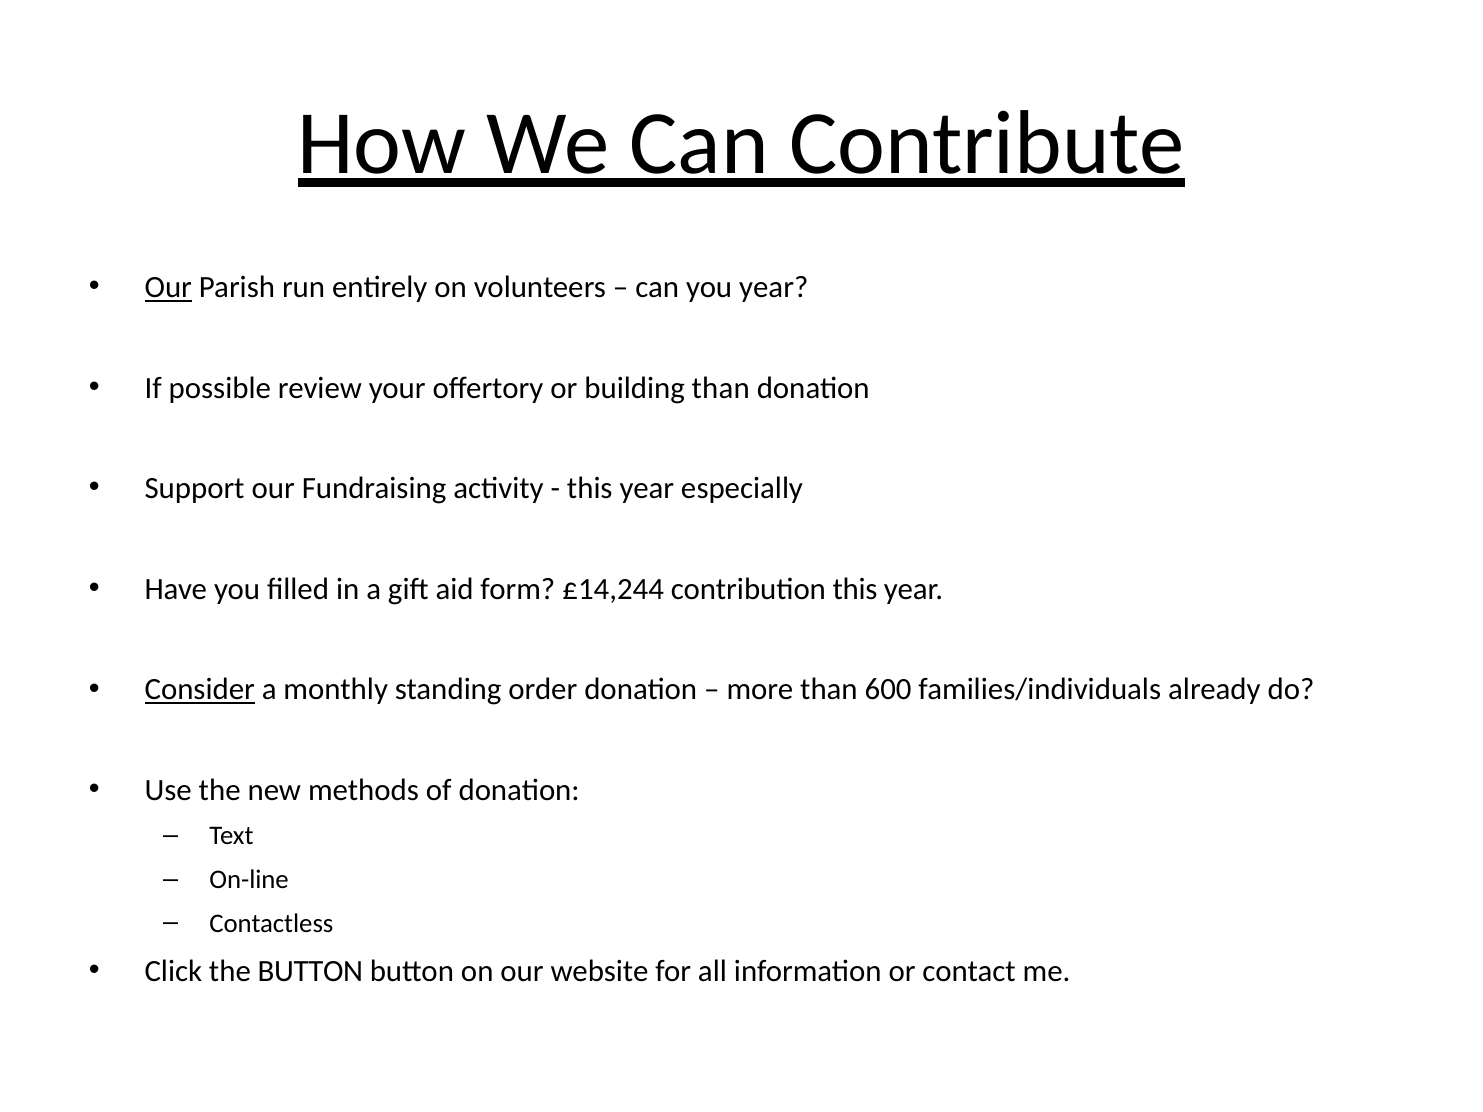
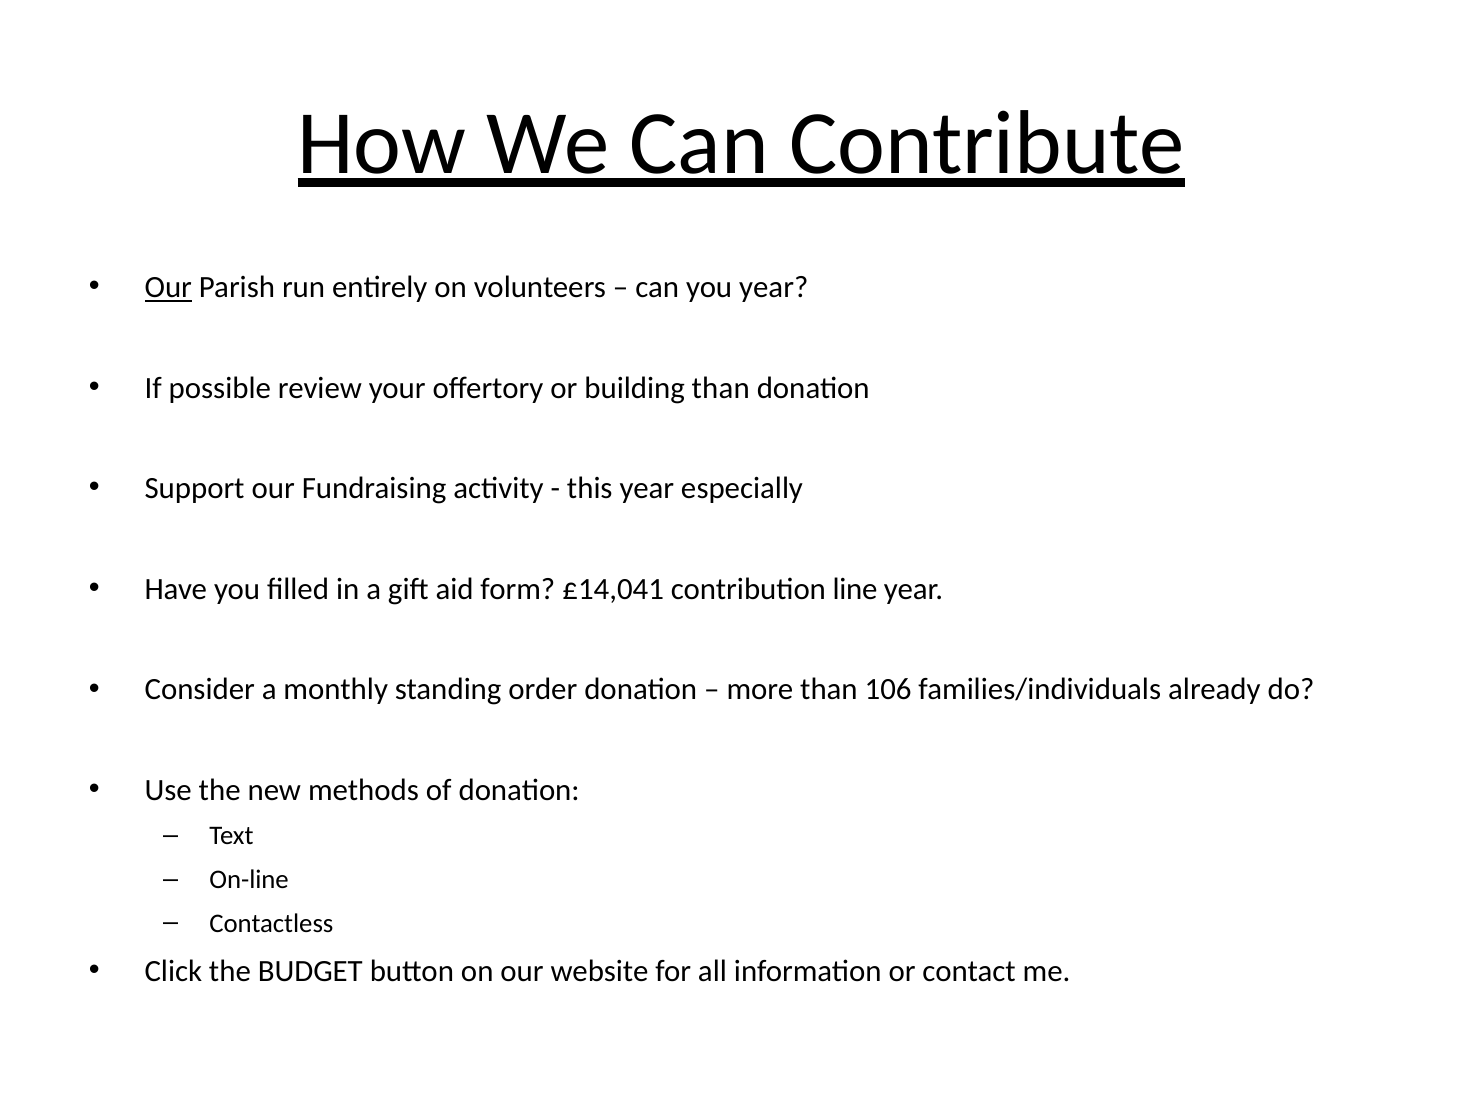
£14,244: £14,244 -> £14,041 (613, 589)
contribution this: this -> line (855, 589)
Consider underline: present -> none (200, 690)
600: 600 -> 106 (888, 690)
the BUTTON: BUTTON -> BUDGET (310, 972)
